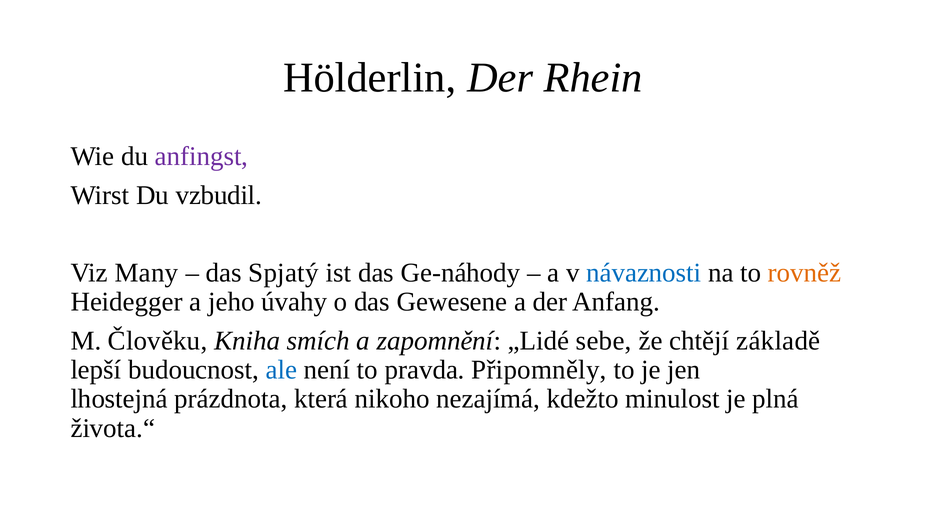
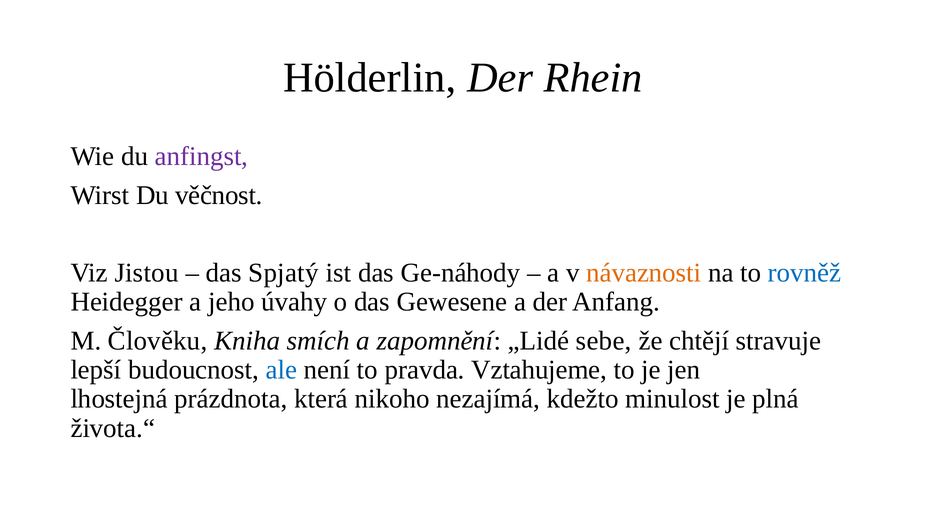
vzbudil: vzbudil -> věčnost (219, 195)
Many: Many -> Jistou (147, 273)
návaznosti colour: blue -> orange (644, 273)
rovněž colour: orange -> blue (805, 273)
základě: základě -> stravuje (779, 341)
Připomněly: Připomněly -> Vztahujeme (539, 370)
